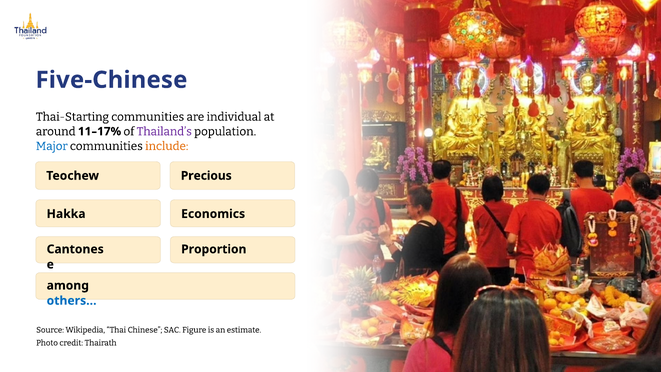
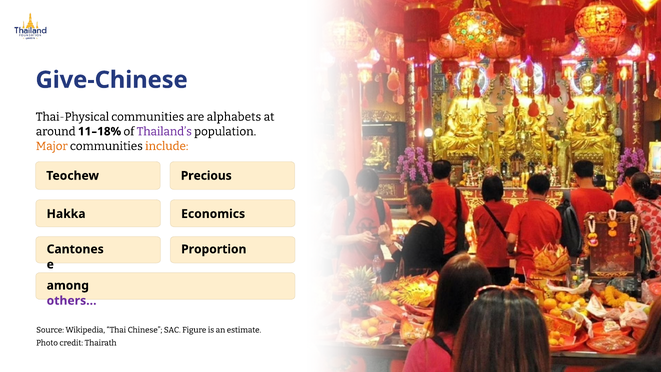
Five-Chinese: Five-Chinese -> Give-Chinese (112, 80)
Thai-Starting: Thai-Starting -> Thai-Physical (72, 117)
individual: individual -> alphabets (234, 117)
11–17%: 11–17% -> 11–18% (100, 131)
Major colour: blue -> orange (52, 146)
others… colour: blue -> purple (72, 301)
